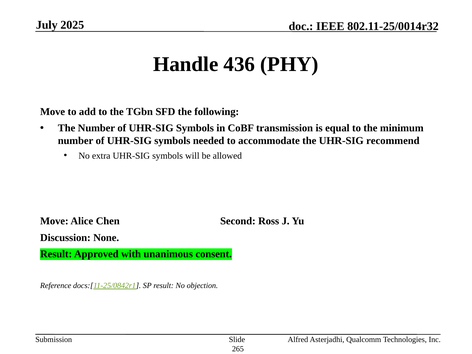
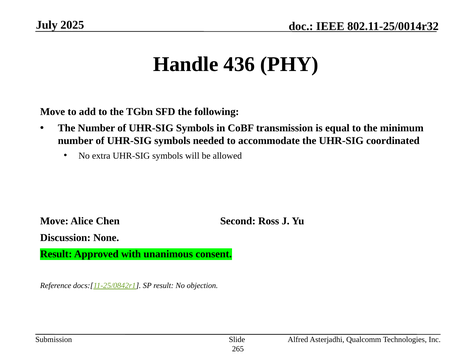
recommend: recommend -> coordinated (393, 141)
